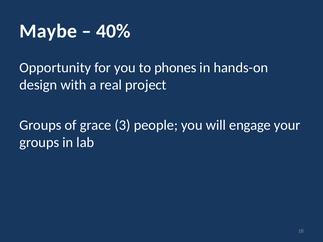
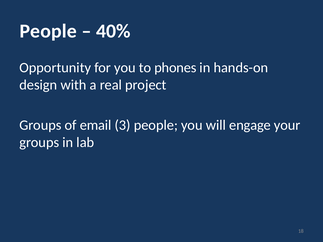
Maybe: Maybe -> People (48, 31)
grace: grace -> email (96, 125)
